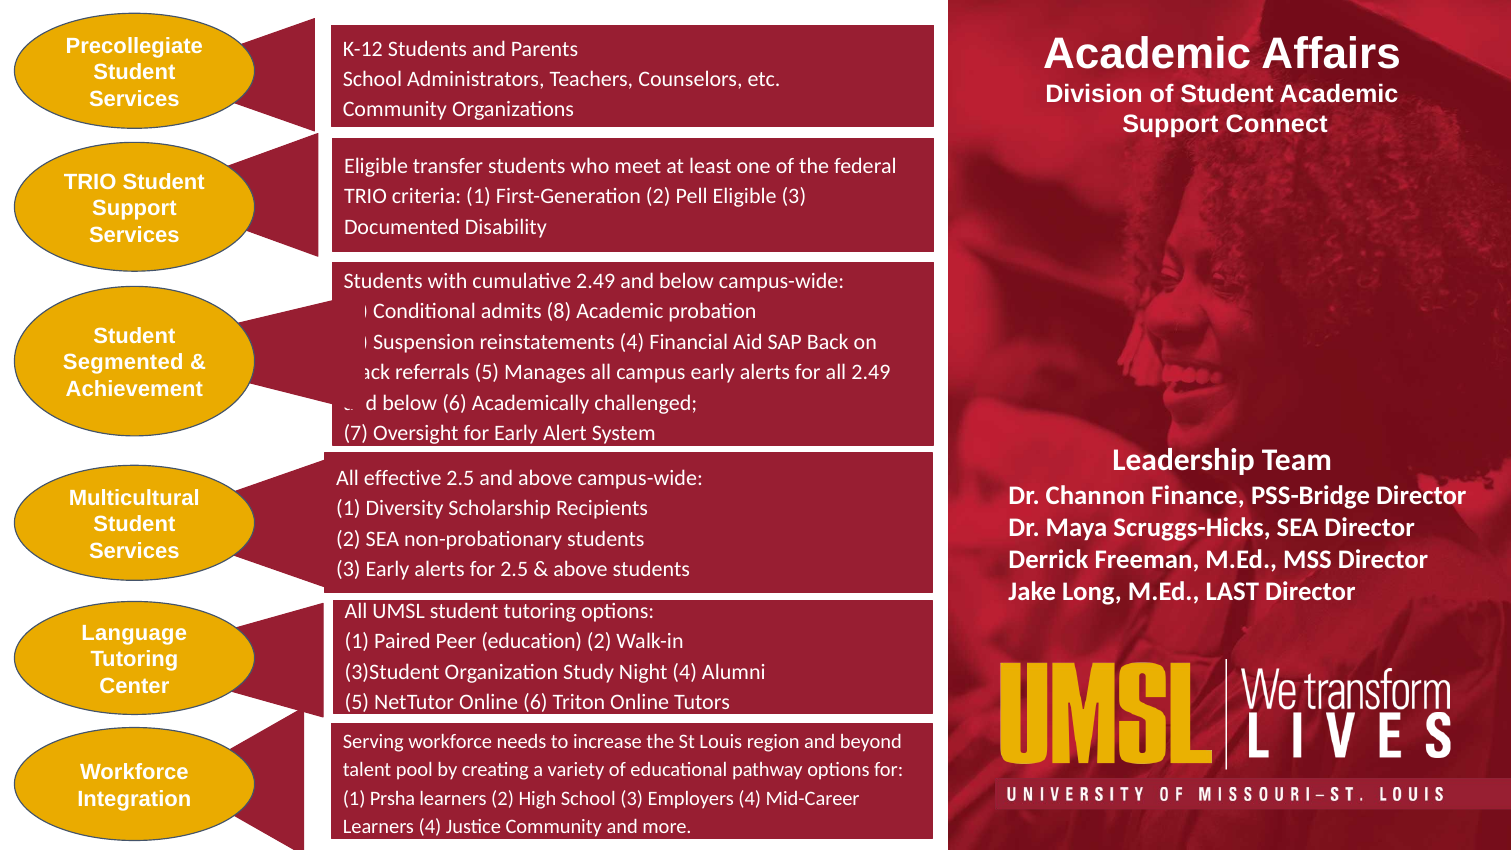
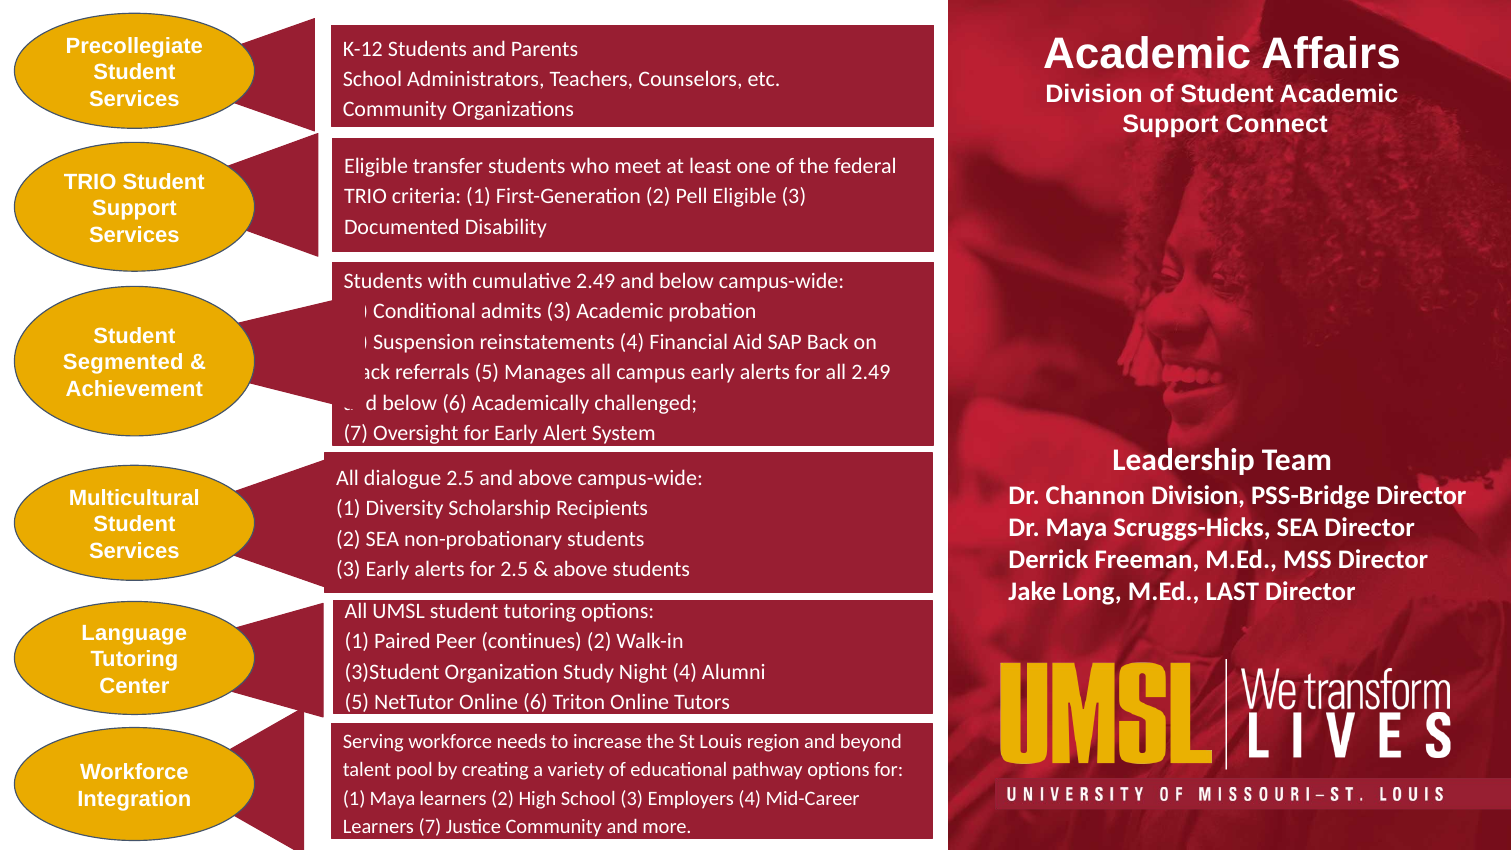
admits 8: 8 -> 3 (559, 312)
effective: effective -> dialogue (403, 478)
Channon Finance: Finance -> Division (1198, 495)
education: education -> continues (532, 641)
1 Prsha: Prsha -> Maya (393, 798)
Learners 4: 4 -> 7 (430, 826)
